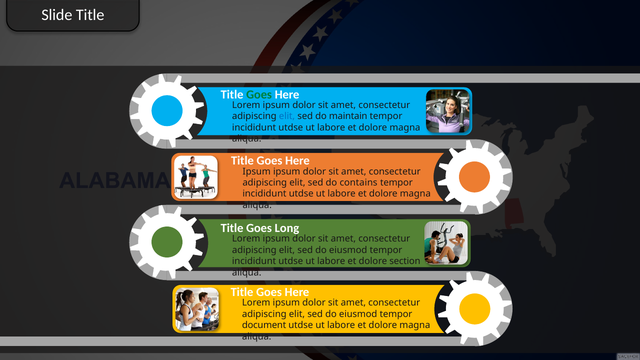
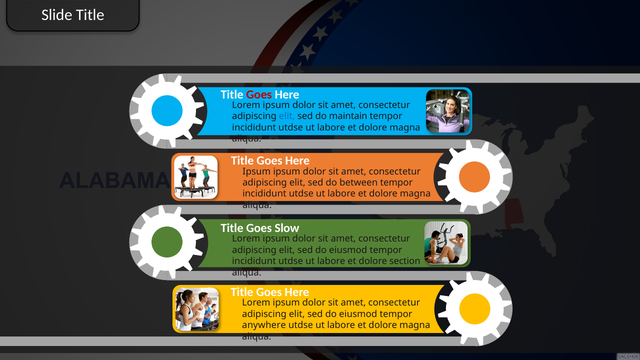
Goes colour: green -> red (259, 94)
contains: contains -> between (359, 183)
Long: Long -> Slow (287, 228)
document: document -> anywhere (264, 325)
